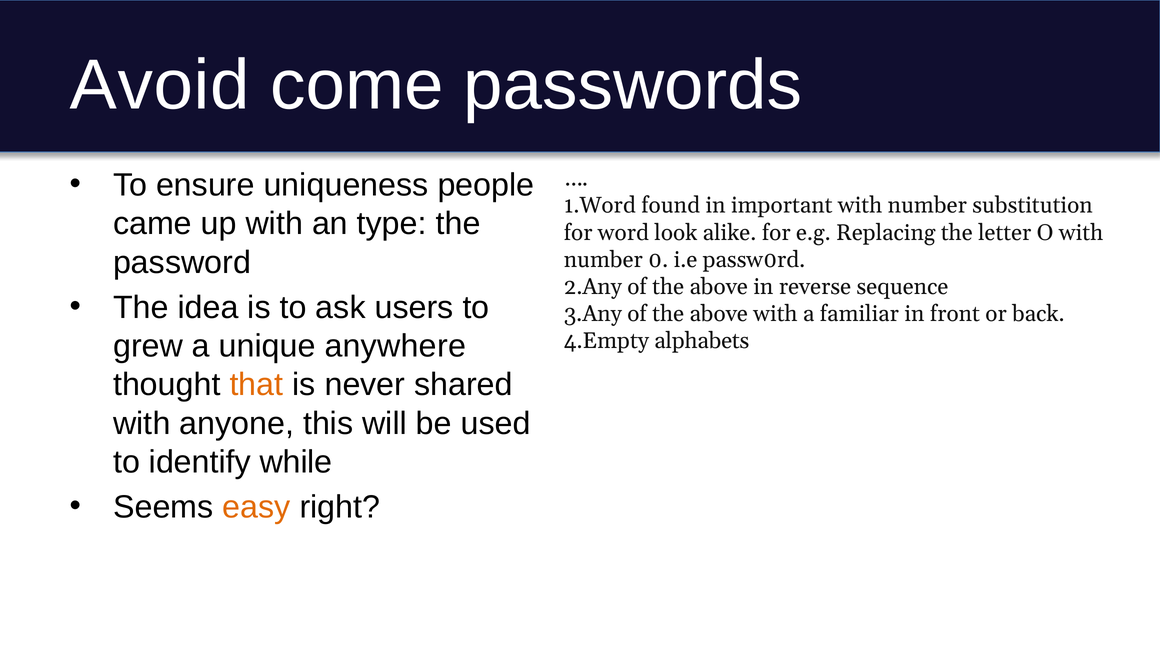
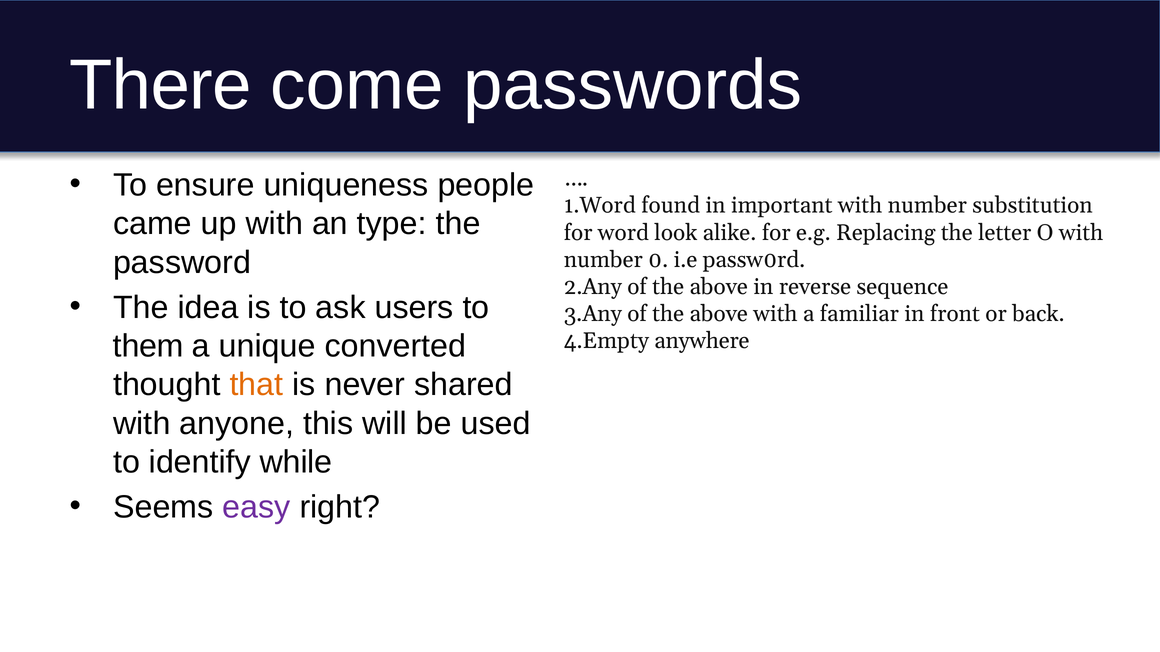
Avoid: Avoid -> There (161, 85)
grew: grew -> them (148, 346)
anywhere: anywhere -> converted (395, 346)
alphabets: alphabets -> anywhere (702, 341)
easy colour: orange -> purple (257, 508)
